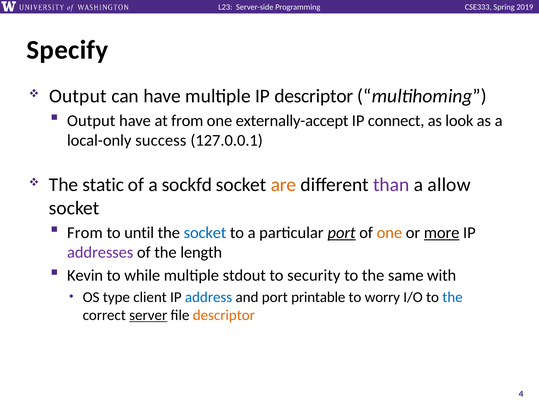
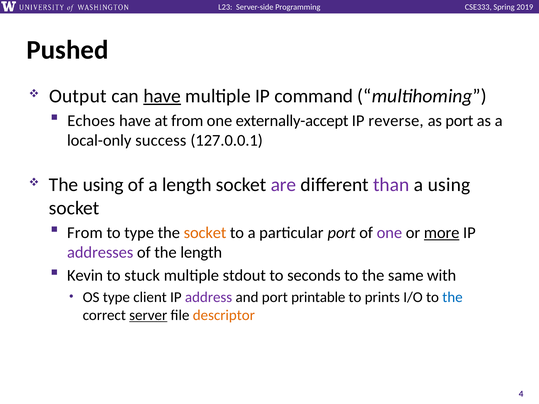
Specify: Specify -> Pushed (67, 50)
have underline: none -> present (162, 96)
IP descriptor: descriptor -> command (314, 96)
Output: Output -> Echoes (91, 121)
connect: connect -> reverse (396, 121)
as look: look -> port (459, 121)
The static: static -> using (103, 185)
a sockfd: sockfd -> length (187, 185)
are colour: orange -> purple (284, 185)
a allow: allow -> using (449, 185)
to until: until -> type (139, 233)
socket colour: blue -> orange (205, 233)
port underline: present -> none (342, 233)
one colour: orange -> purple (389, 233)
while: while -> stuck (142, 276)
security: security -> seconds (314, 276)
address colour: blue -> purple (209, 297)
worry: worry -> prints (382, 297)
